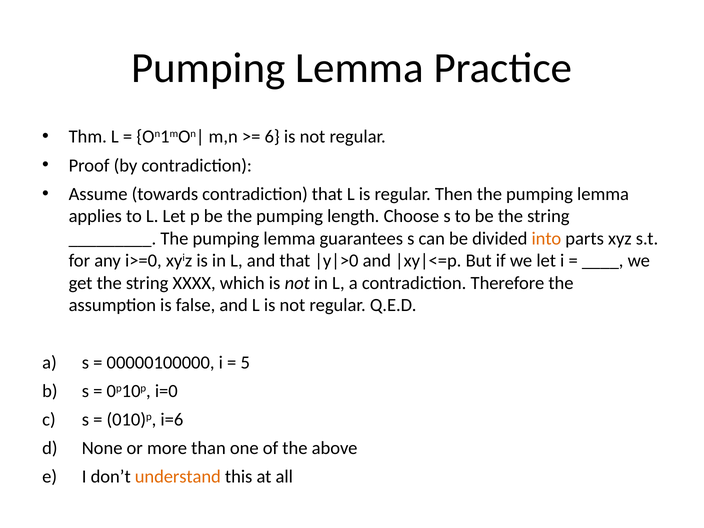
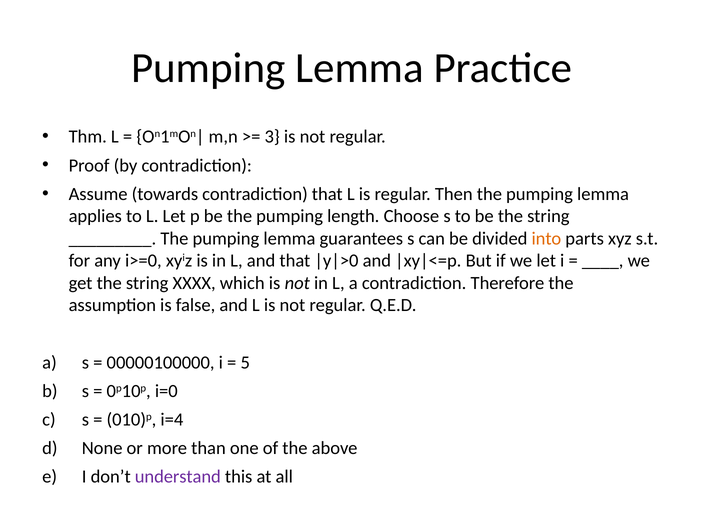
6: 6 -> 3 (272, 137)
i=6: i=6 -> i=4 (172, 420)
understand colour: orange -> purple (178, 477)
